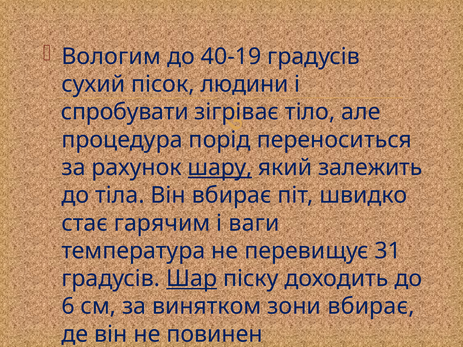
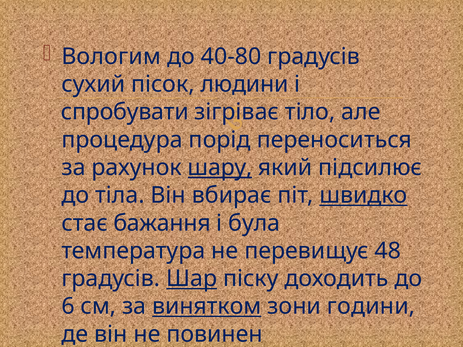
40-19: 40-19 -> 40-80 (231, 57)
залежить: залежить -> підсилює (370, 168)
швидко underline: none -> present (363, 195)
гарячим: гарячим -> бажання (162, 223)
ваги: ваги -> була (254, 223)
31: 31 -> 48 (388, 251)
винятком underline: none -> present (207, 307)
зони вбирає: вбирає -> години (371, 307)
